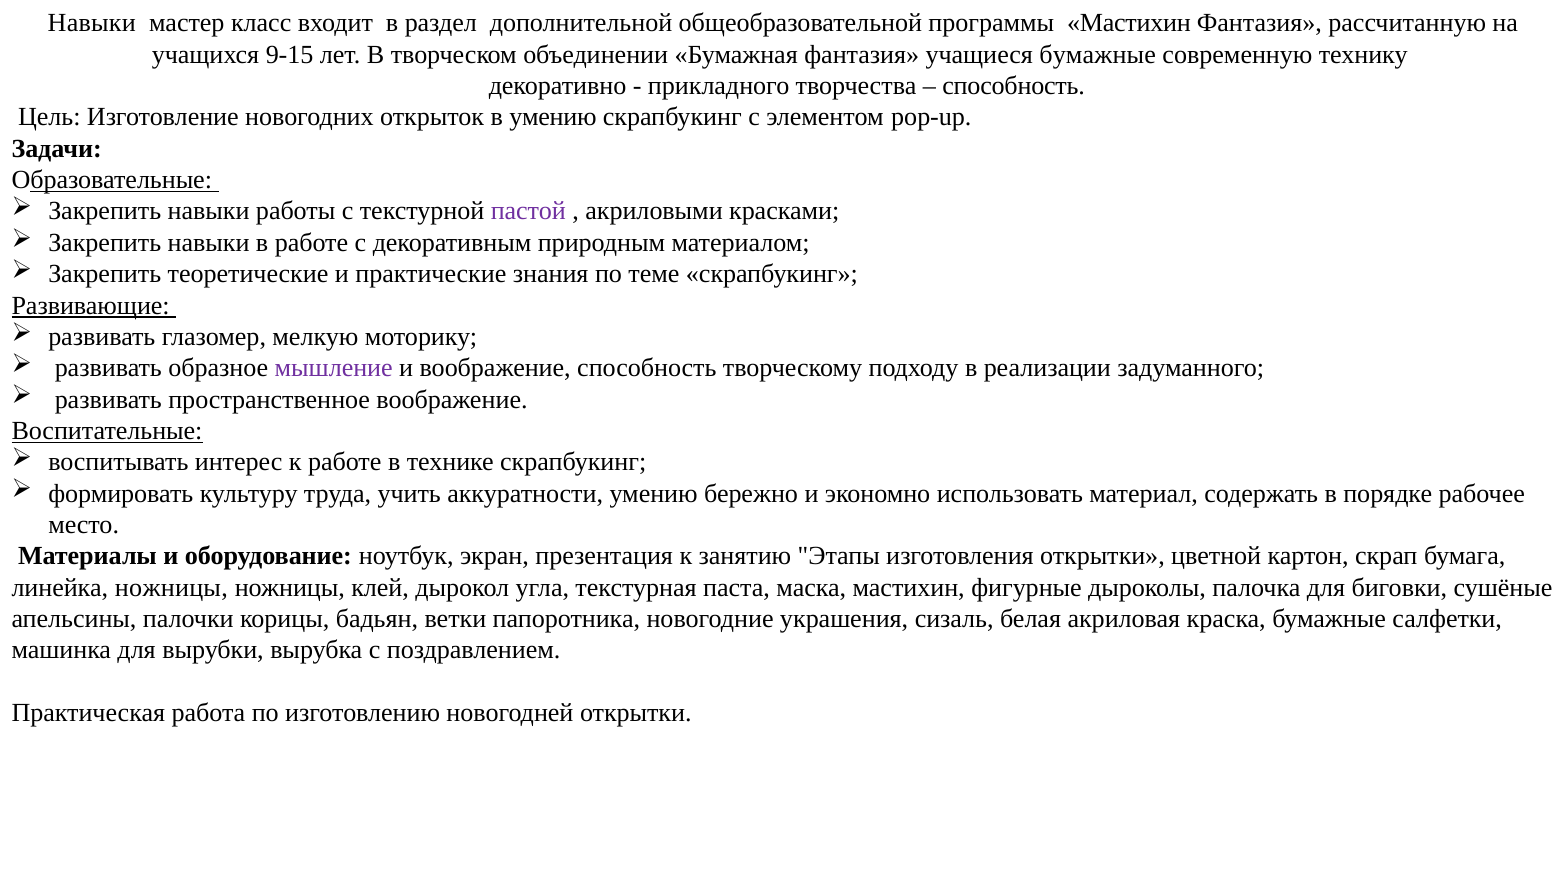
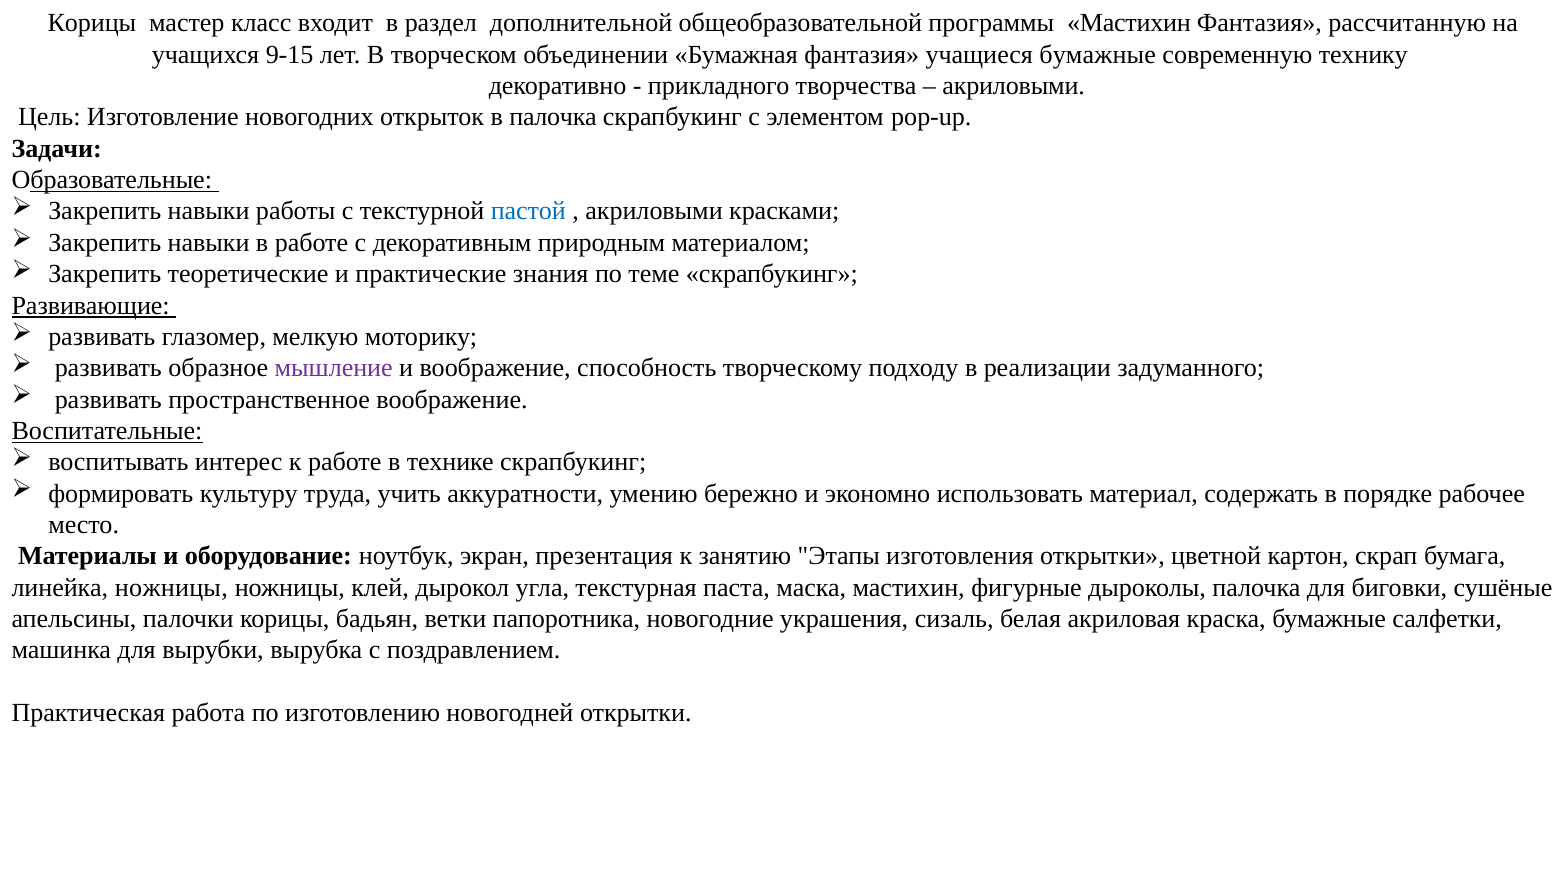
Навыки: Навыки -> Корицы (92, 23)
способность: способность -> акриловыми (1014, 86)
в умению: умению -> палочка (553, 117)
пастой colour: purple -> blue (528, 211)
